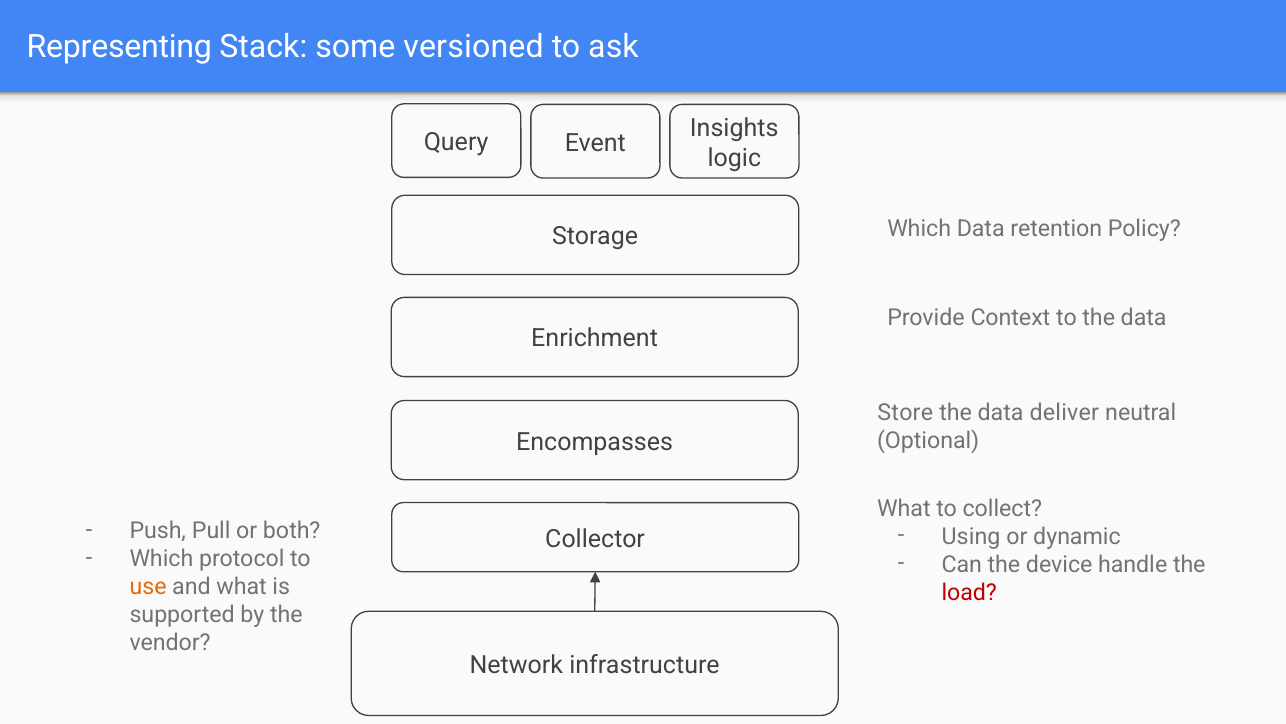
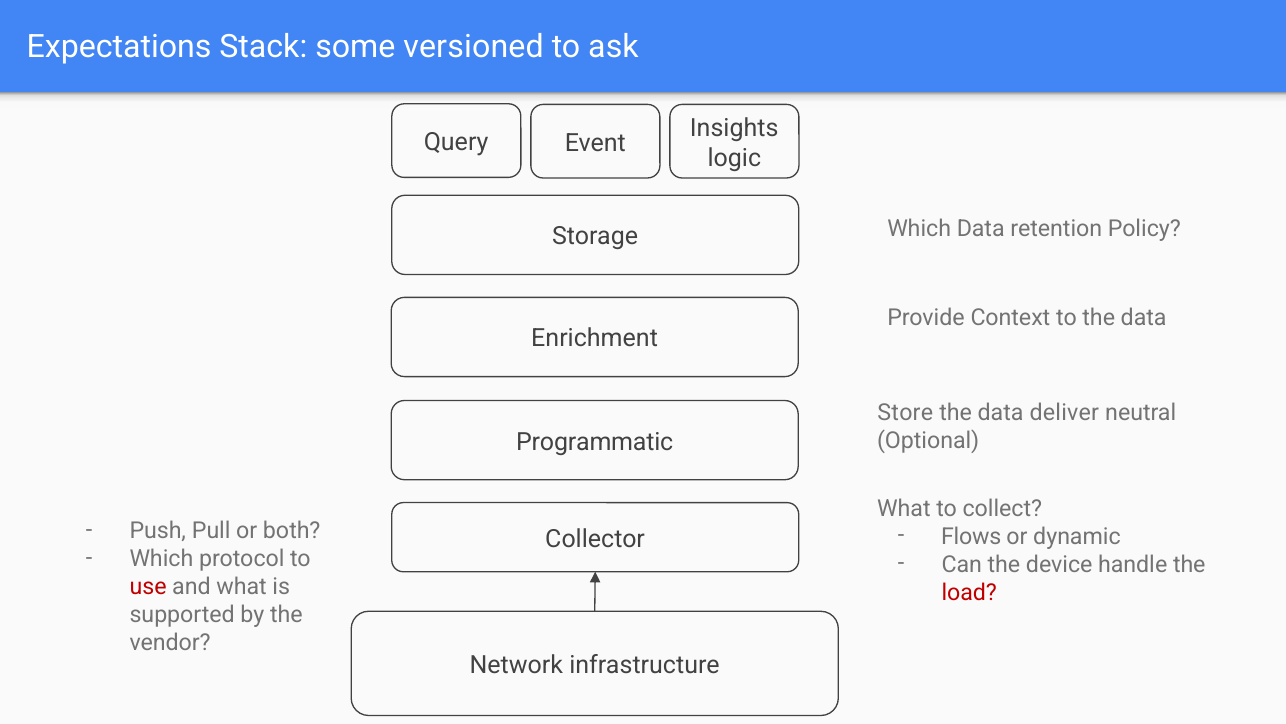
Representing: Representing -> Expectations (119, 47)
Encompasses: Encompasses -> Programmatic (595, 441)
Using: Using -> Flows (971, 536)
use colour: orange -> red (148, 586)
